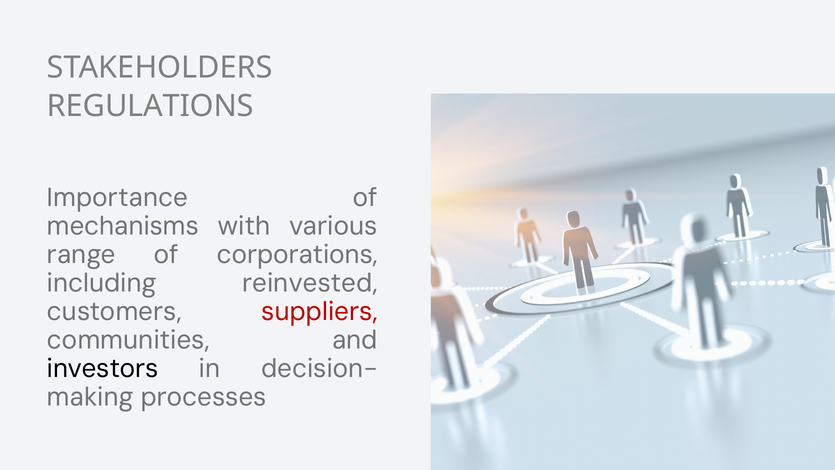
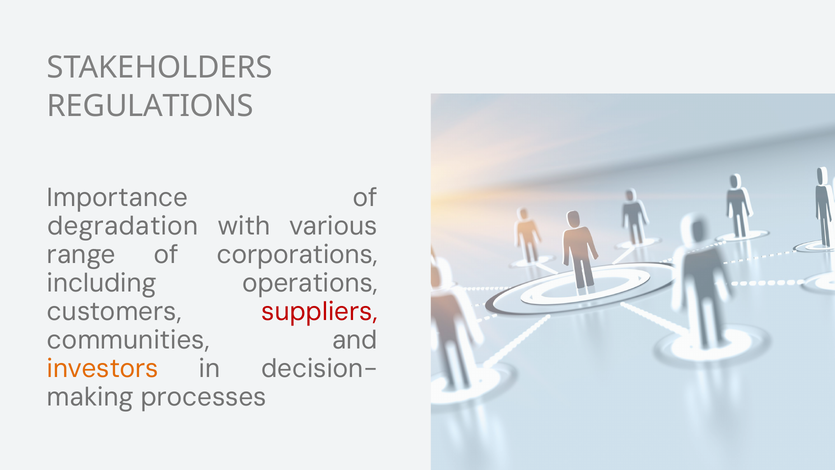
mechanisms: mechanisms -> degradation (123, 226)
reinvested: reinvested -> operations (310, 283)
investors colour: black -> orange (103, 368)
